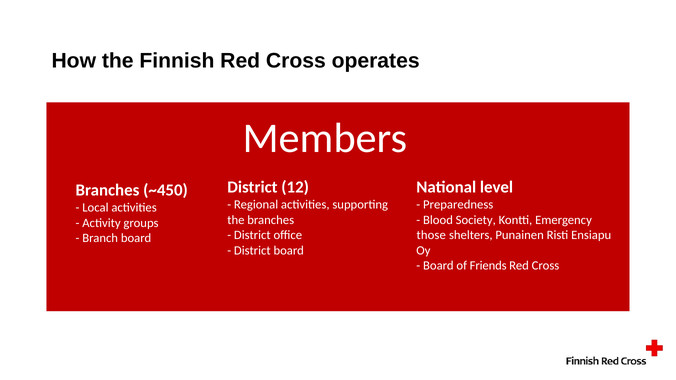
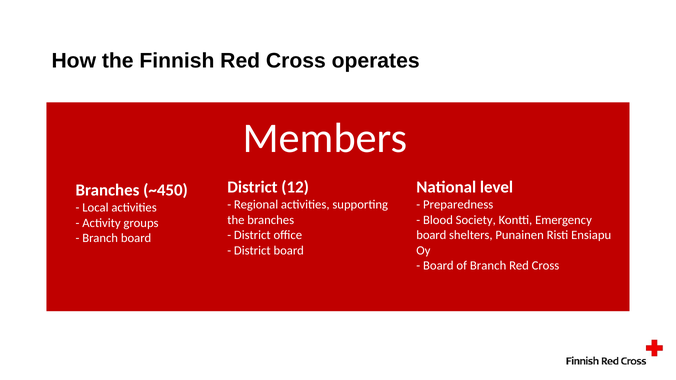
those: those -> board (431, 235)
of Friends: Friends -> Branch (488, 266)
